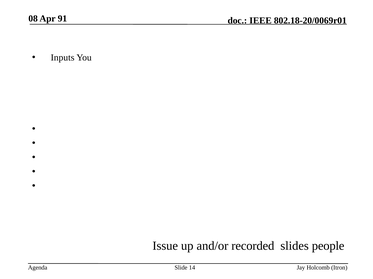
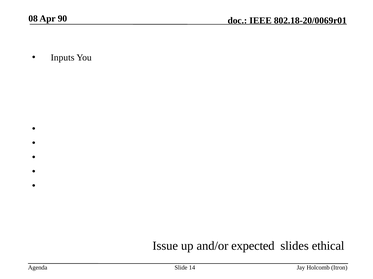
91: 91 -> 90 (62, 19)
recorded: recorded -> expected (253, 246)
people: people -> ethical (328, 246)
